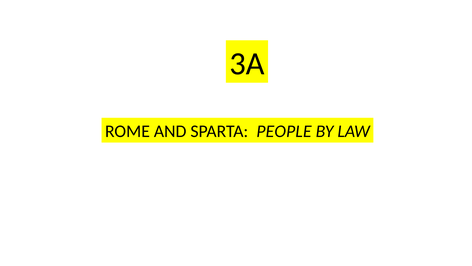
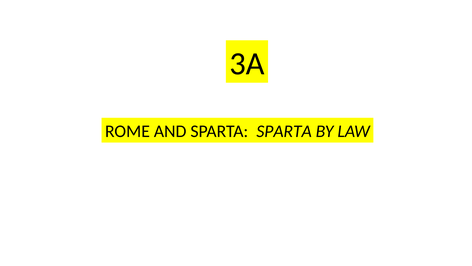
SPARTA PEOPLE: PEOPLE -> SPARTA (284, 131)
